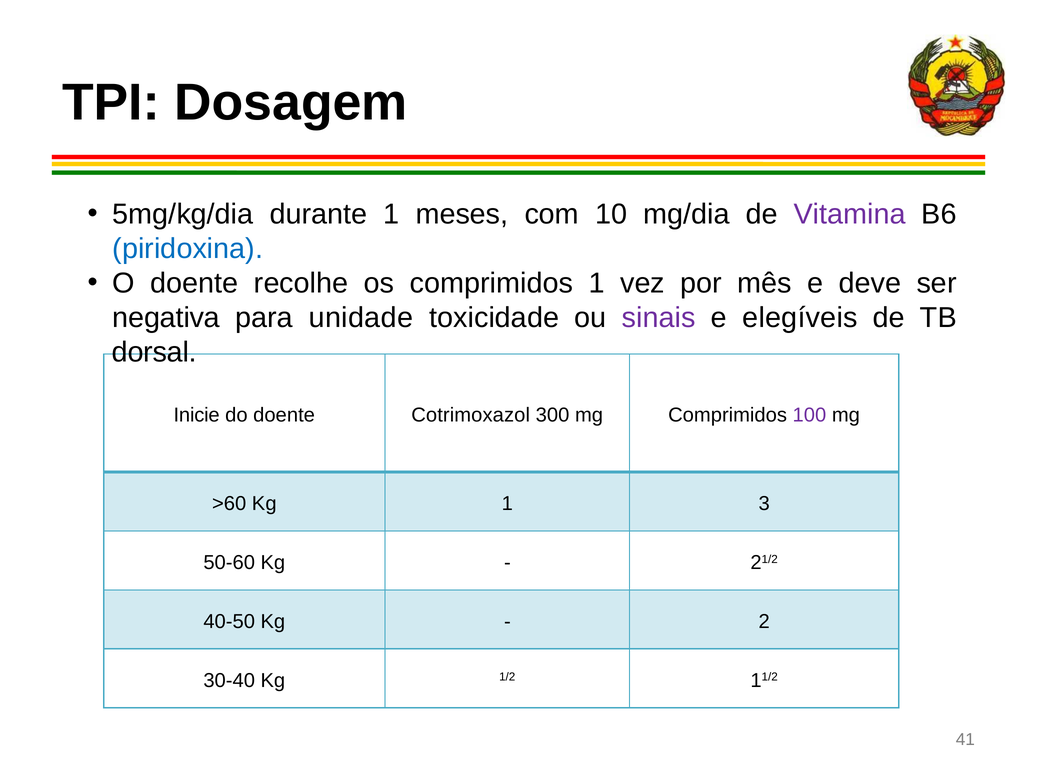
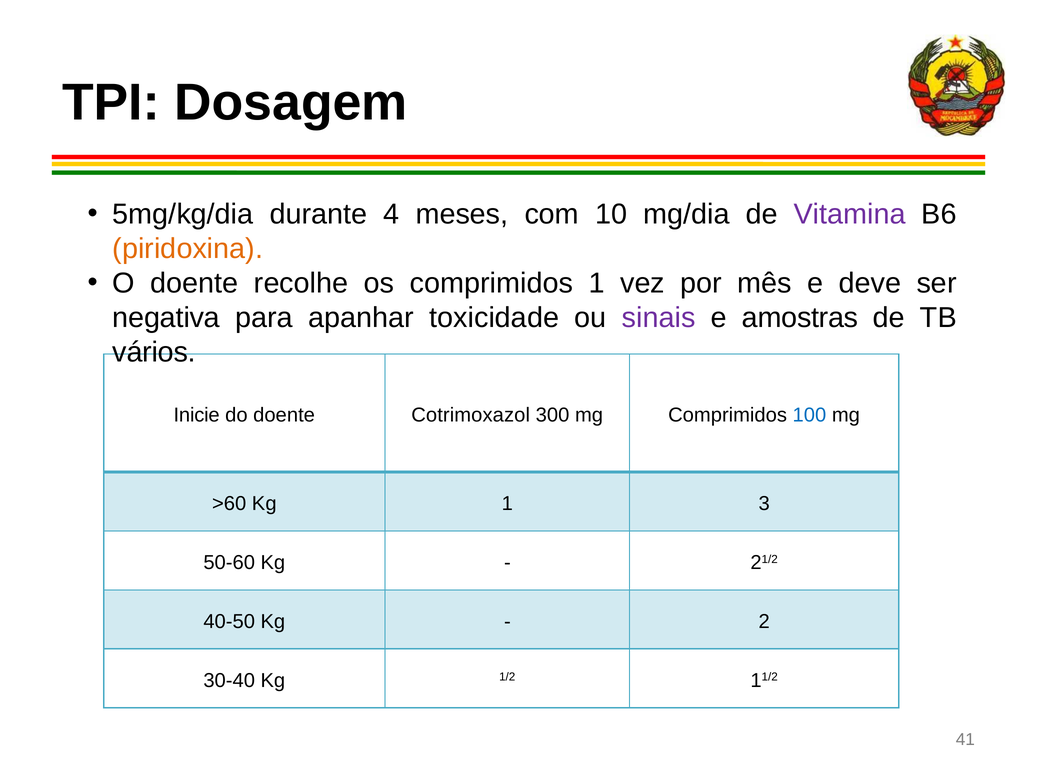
durante 1: 1 -> 4 (391, 215)
piridoxina colour: blue -> orange (188, 249)
unidade: unidade -> apanhar (361, 318)
elegíveis: elegíveis -> amostras (800, 318)
dorsal: dorsal -> vários (154, 353)
100 colour: purple -> blue (809, 415)
